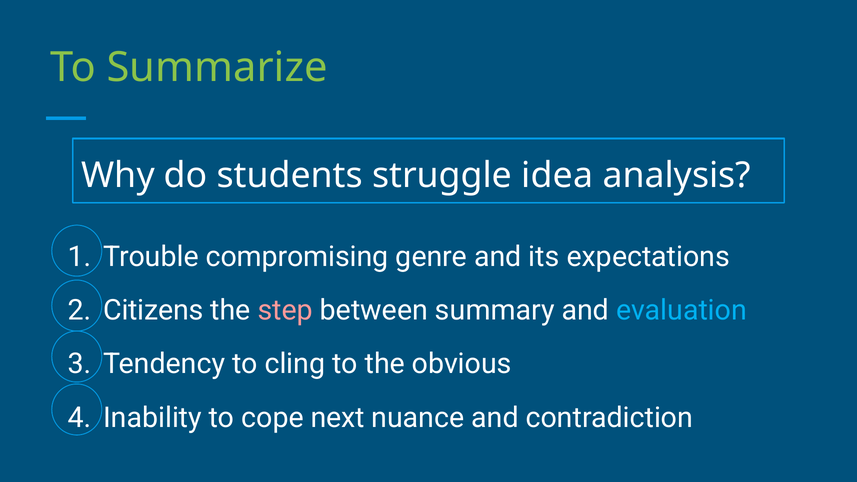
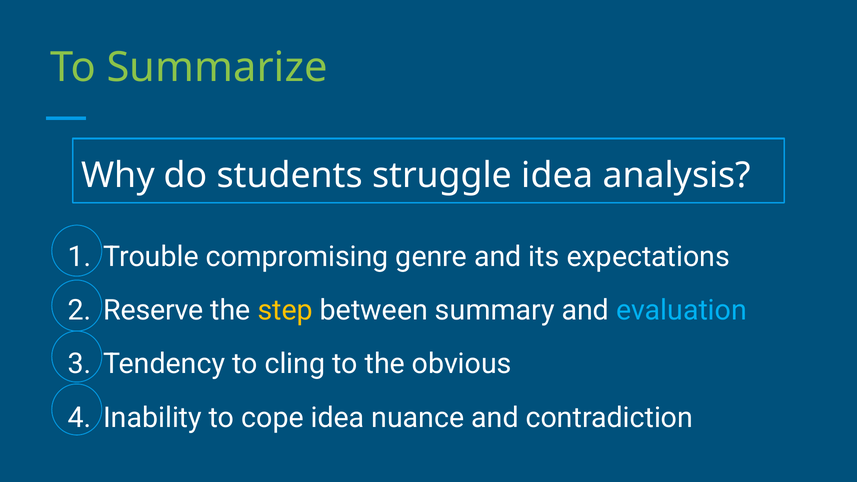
Citizens: Citizens -> Reserve (153, 310)
step colour: pink -> yellow (285, 310)
cope next: next -> idea (338, 418)
